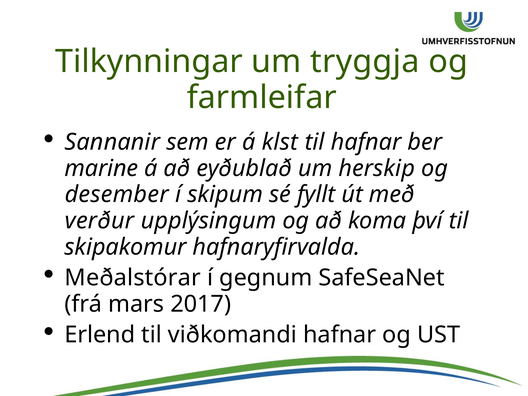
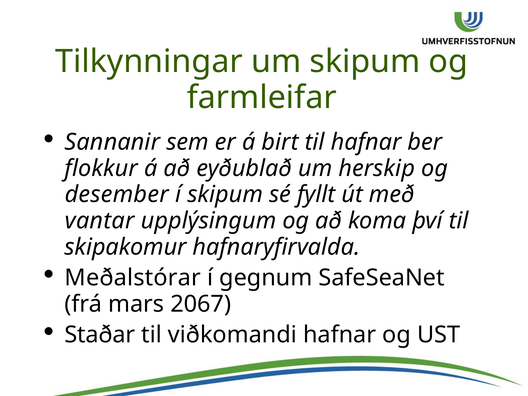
um tryggja: tryggja -> skipum (365, 61)
klst: klst -> birt (280, 142)
marine: marine -> flokkur (101, 168)
verður: verður -> vantar (100, 221)
2017: 2017 -> 2067 (201, 304)
Erlend: Erlend -> Staðar (100, 335)
